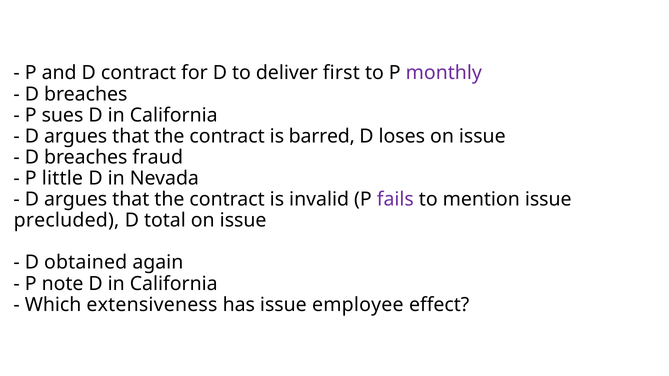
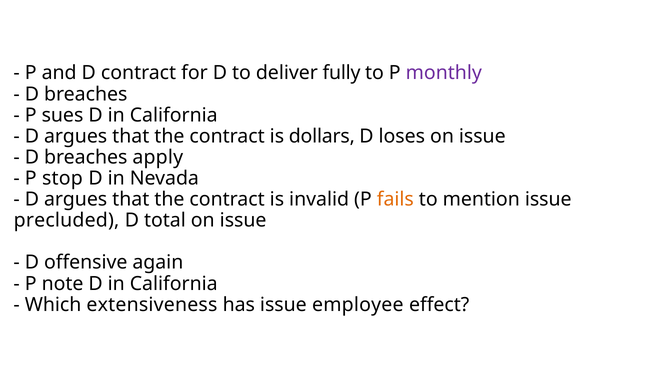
first: first -> fully (342, 73)
barred: barred -> dollars (322, 136)
fraud: fraud -> apply (158, 157)
little: little -> stop (62, 178)
fails colour: purple -> orange (395, 200)
obtained: obtained -> offensive (86, 263)
